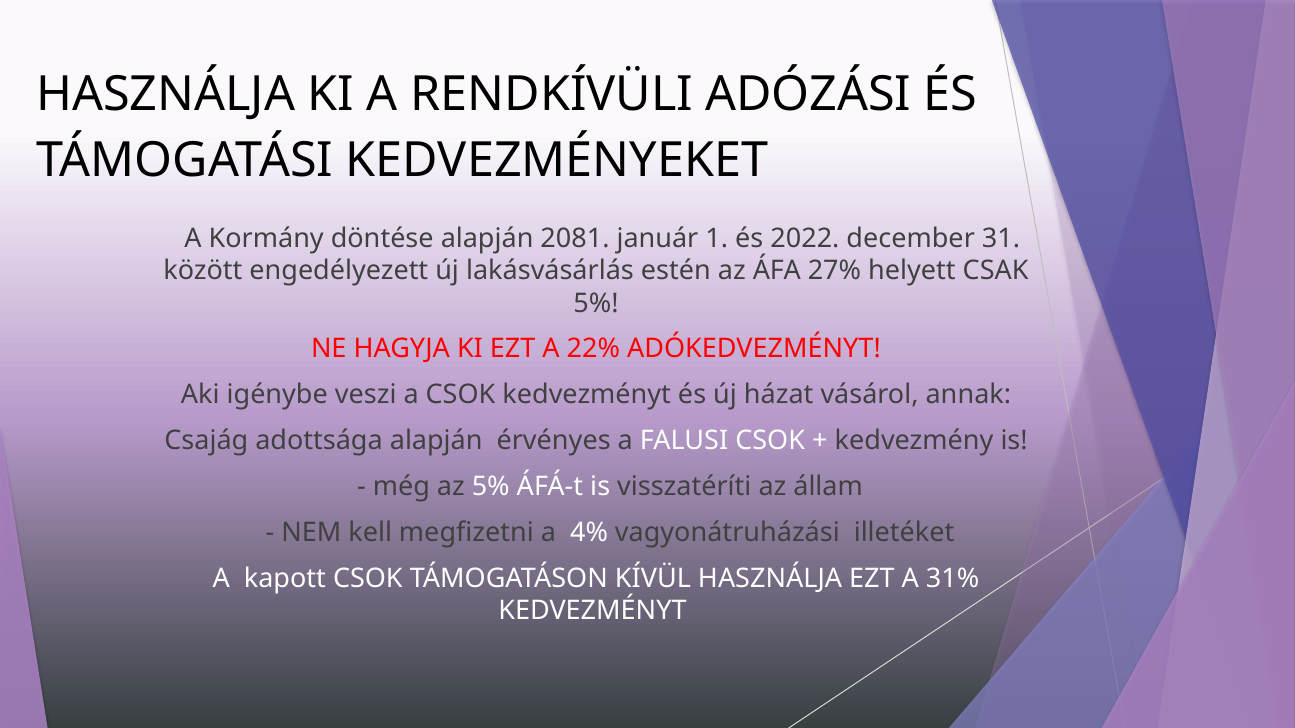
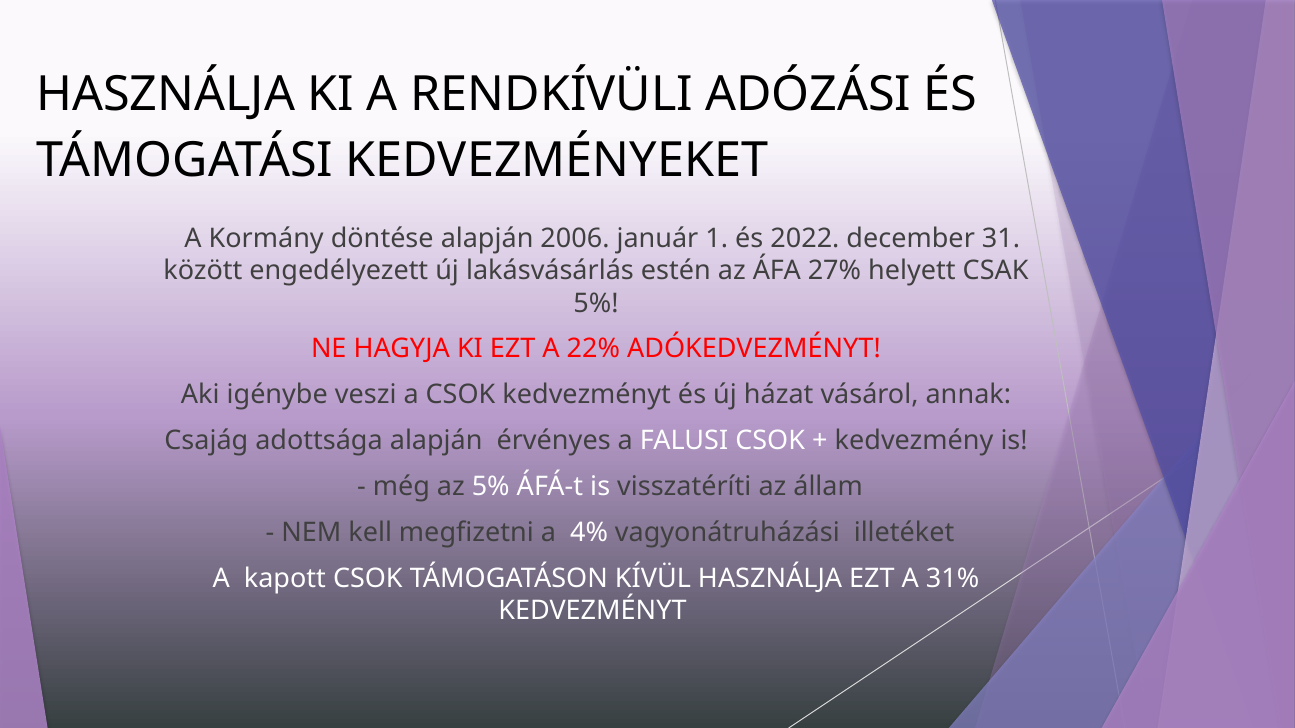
2081: 2081 -> 2006 (575, 239)
